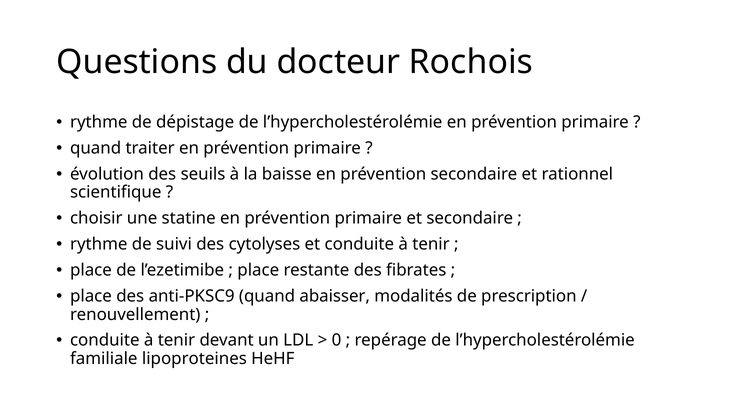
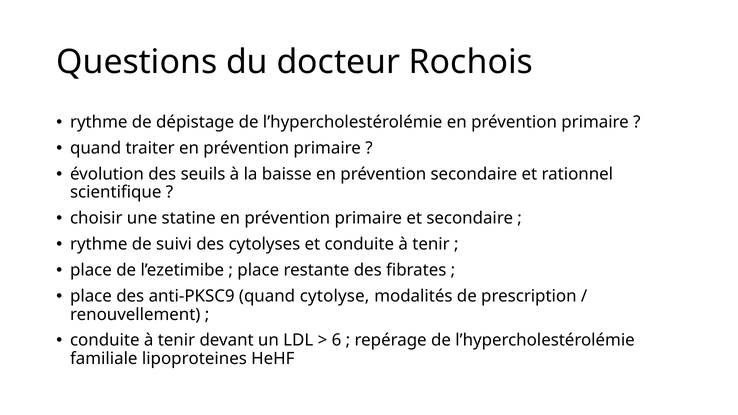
abaisser: abaisser -> cytolyse (335, 296)
0: 0 -> 6 (336, 340)
